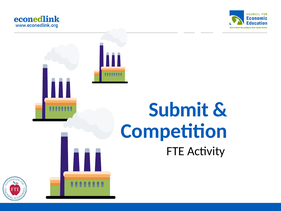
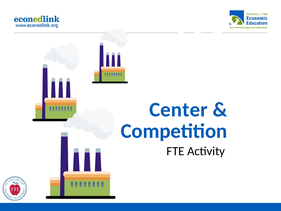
Submit: Submit -> Center (178, 110)
